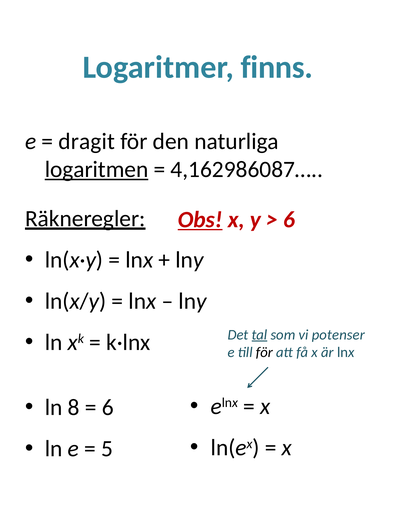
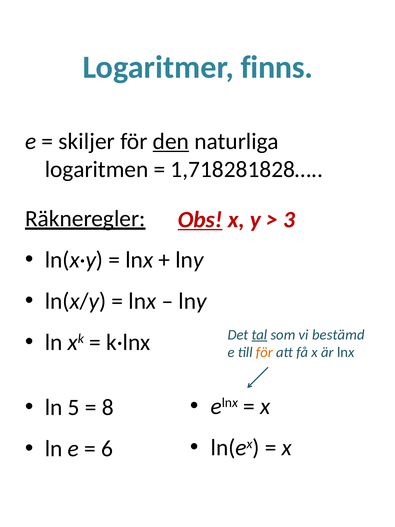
dragit: dragit -> skiljer (87, 141)
den underline: none -> present (171, 141)
logaritmen underline: present -> none (97, 169)
4,162986087…: 4,162986087… -> 1,718281828… (247, 169)
6: 6 -> 3 (289, 219)
potenser: potenser -> bestämd (338, 334)
för colour: black -> orange (264, 352)
8: 8 -> 5 (74, 407)
6: 6 -> 8 (108, 407)
5: 5 -> 6 (107, 448)
